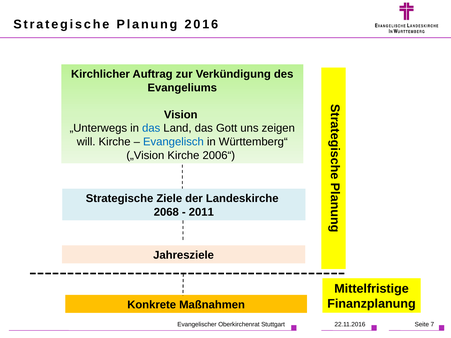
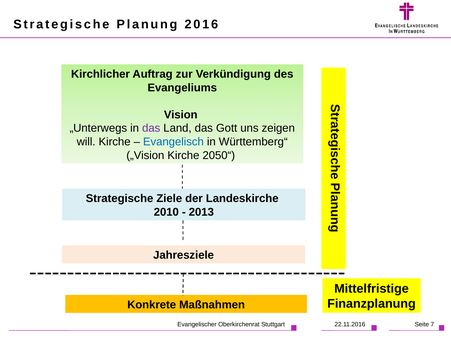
das colour: blue -> purple (151, 128)
2006“: 2006“ -> 2050“ (219, 155)
2068: 2068 -> 2010 (166, 212)
2011: 2011 -> 2013 (201, 212)
